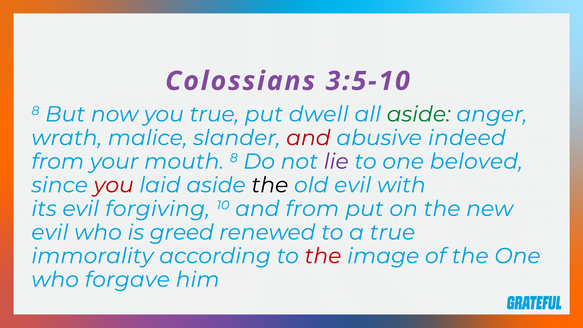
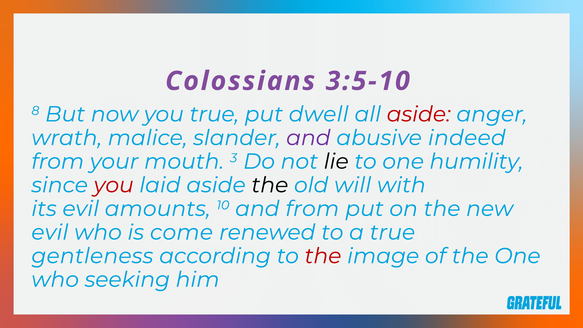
aside colour: green -> red (419, 114)
and colour: red -> purple (308, 138)
mouth 8: 8 -> 3 (234, 158)
lie colour: purple -> black (336, 161)
beloved: beloved -> humility (476, 161)
old evil: evil -> will (353, 185)
forgiving: forgiving -> amounts (158, 209)
greed: greed -> come (181, 232)
immorality: immorality -> gentleness (92, 256)
forgave: forgave -> seeking (127, 280)
